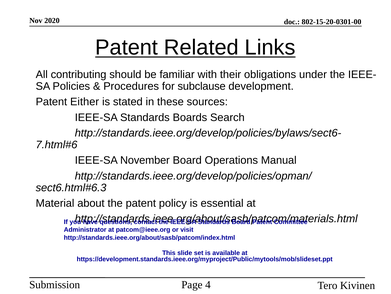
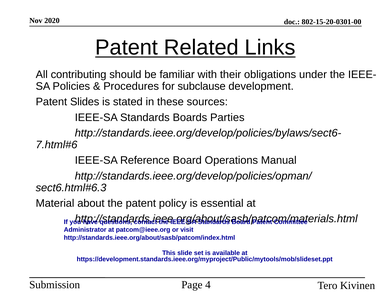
Either: Either -> Slides (85, 102)
Search: Search -> Parties (227, 117)
November: November -> Reference (145, 160)
